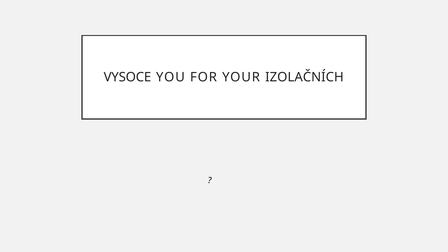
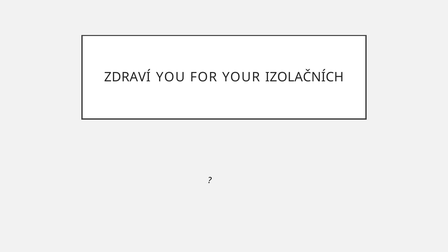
VYSOCE: VYSOCE -> ZDRAVÍ (127, 77)
